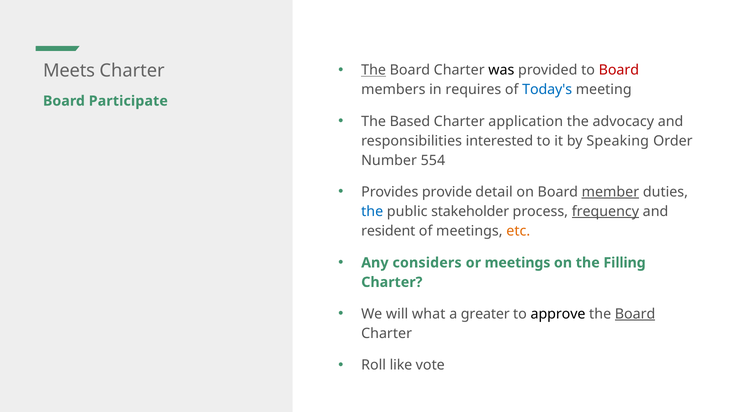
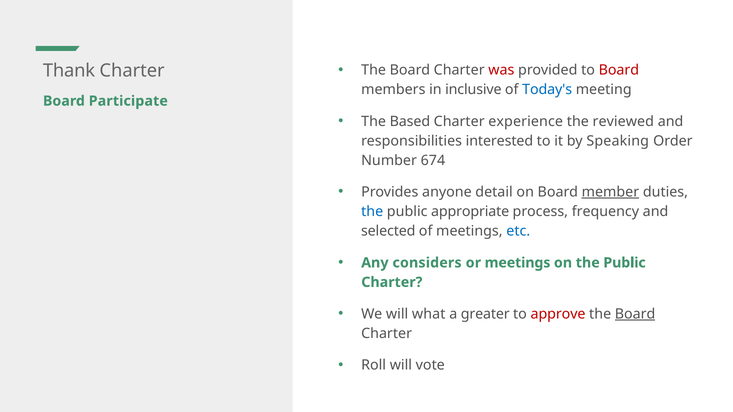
The underline: present -> none (374, 70)
was colour: black -> red (501, 70)
Meets: Meets -> Thank (69, 71)
requires: requires -> inclusive (473, 90)
application: application -> experience (526, 121)
advocacy: advocacy -> reviewed (623, 121)
554: 554 -> 674 (433, 160)
provide: provide -> anyone (447, 192)
stakeholder: stakeholder -> appropriate (470, 212)
frequency underline: present -> none (605, 212)
resident: resident -> selected (388, 231)
etc colour: orange -> blue (518, 231)
on the Filling: Filling -> Public (625, 263)
approve colour: black -> red (558, 314)
Roll like: like -> will (401, 365)
